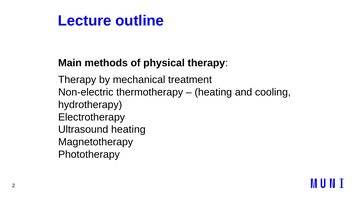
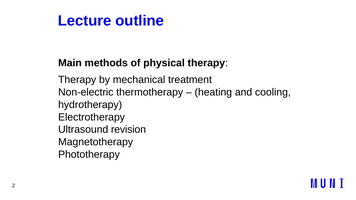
Ultrasound heating: heating -> revision (128, 130)
